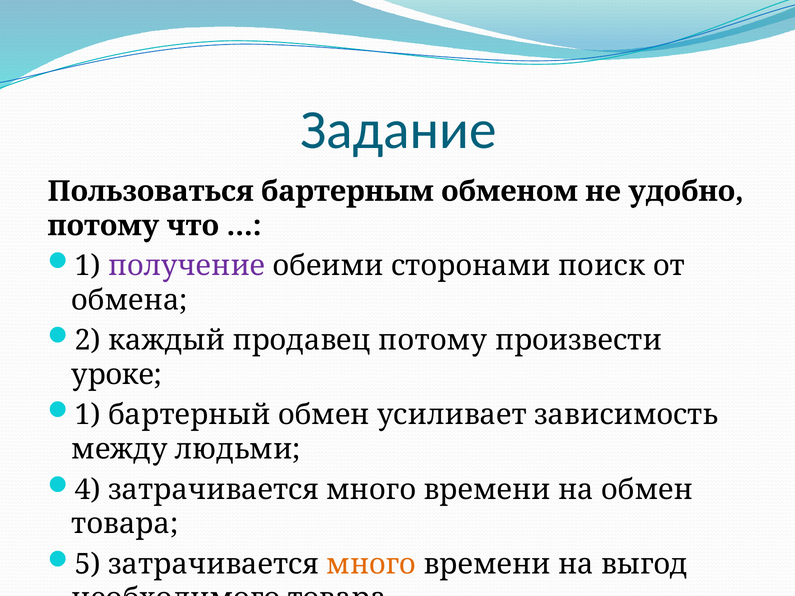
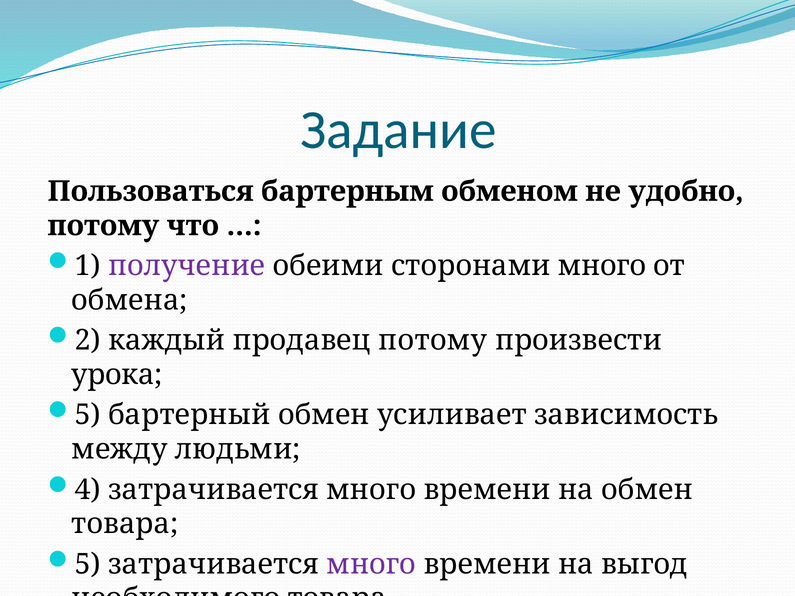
сторонами поиск: поиск -> много (602, 266)
уроке: уроке -> урока (117, 375)
1: 1 -> 5 (88, 415)
много colour: orange -> purple (371, 564)
